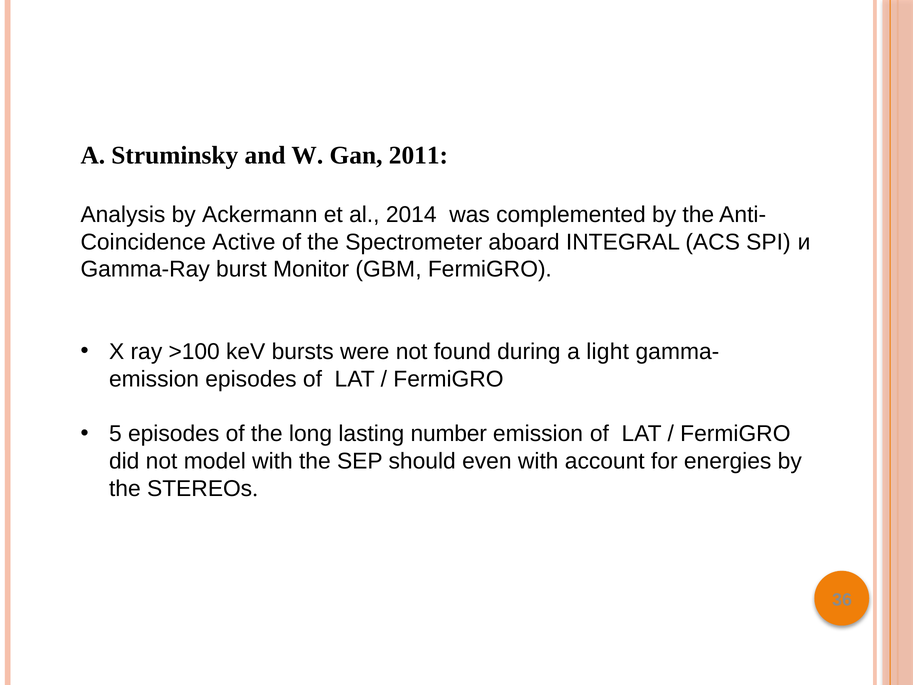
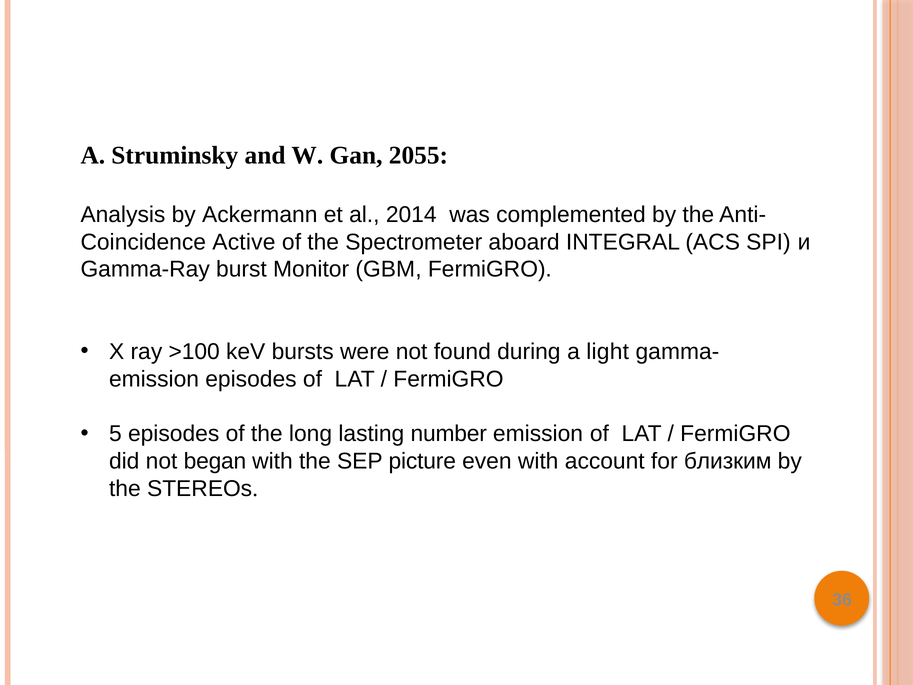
2011: 2011 -> 2055 (418, 155)
model: model -> began (215, 461)
should: should -> picture (422, 461)
energies: energies -> близким (728, 461)
